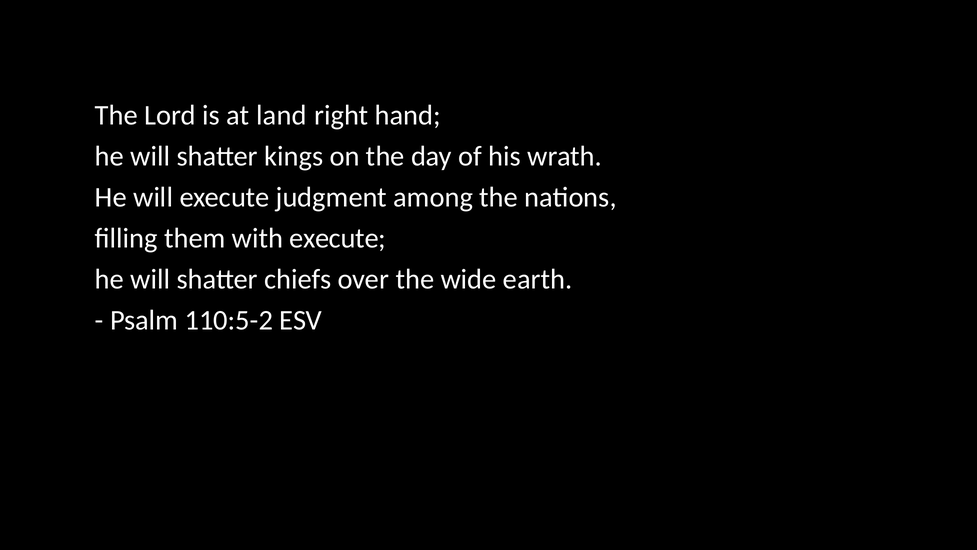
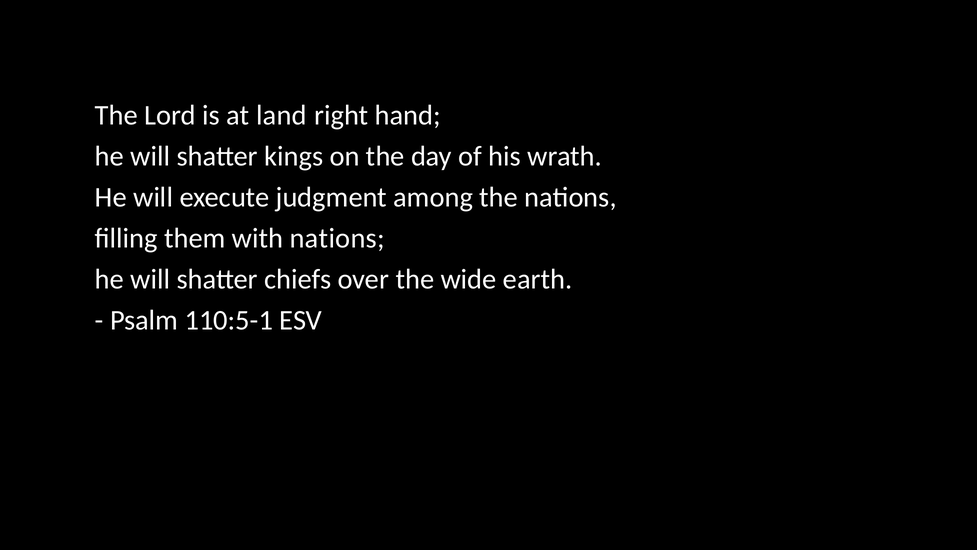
with execute: execute -> nations (337, 238)
110:5-2: 110:5-2 -> 110:5-1 (229, 320)
